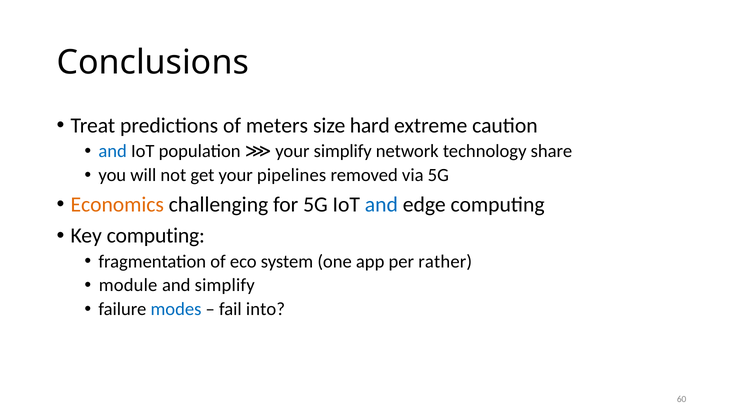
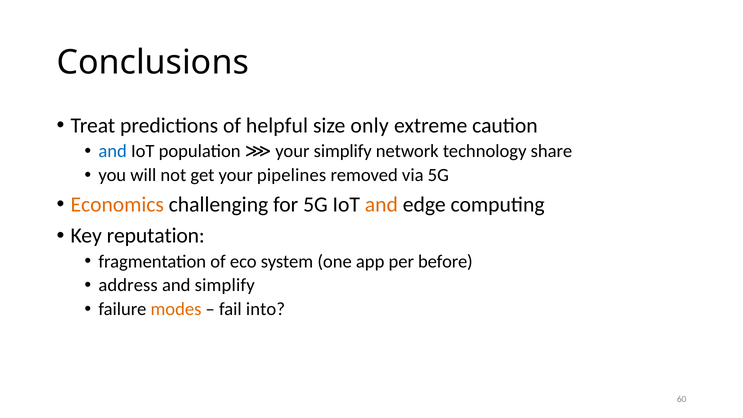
meters: meters -> helpful (277, 126)
hard: hard -> only (370, 126)
and colour: blue -> orange (381, 205)
Key computing: computing -> reputation (156, 236)
rather: rather -> before (445, 261)
module: module -> address (128, 285)
modes colour: blue -> orange (176, 309)
